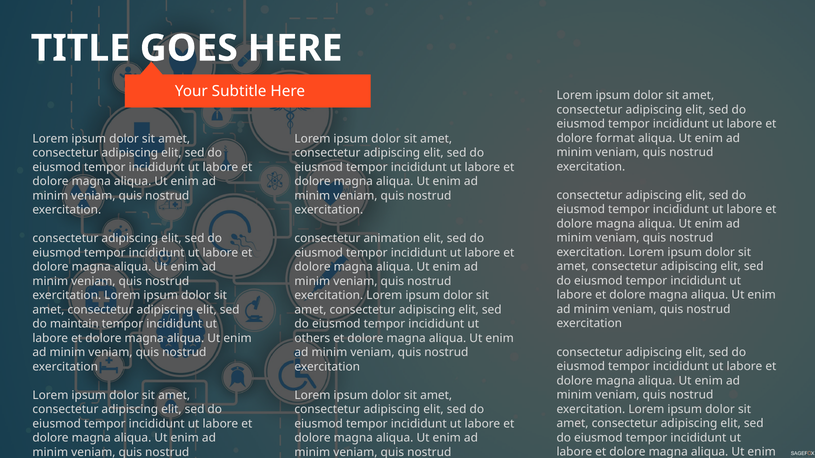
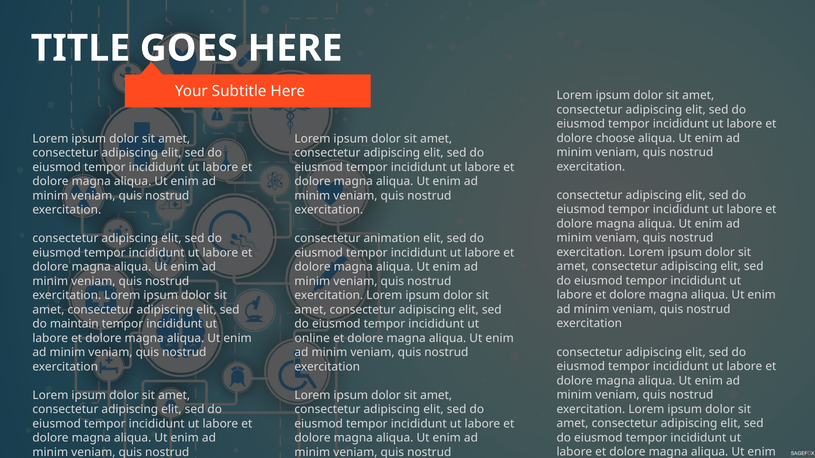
format: format -> choose (615, 138)
others: others -> online (312, 339)
